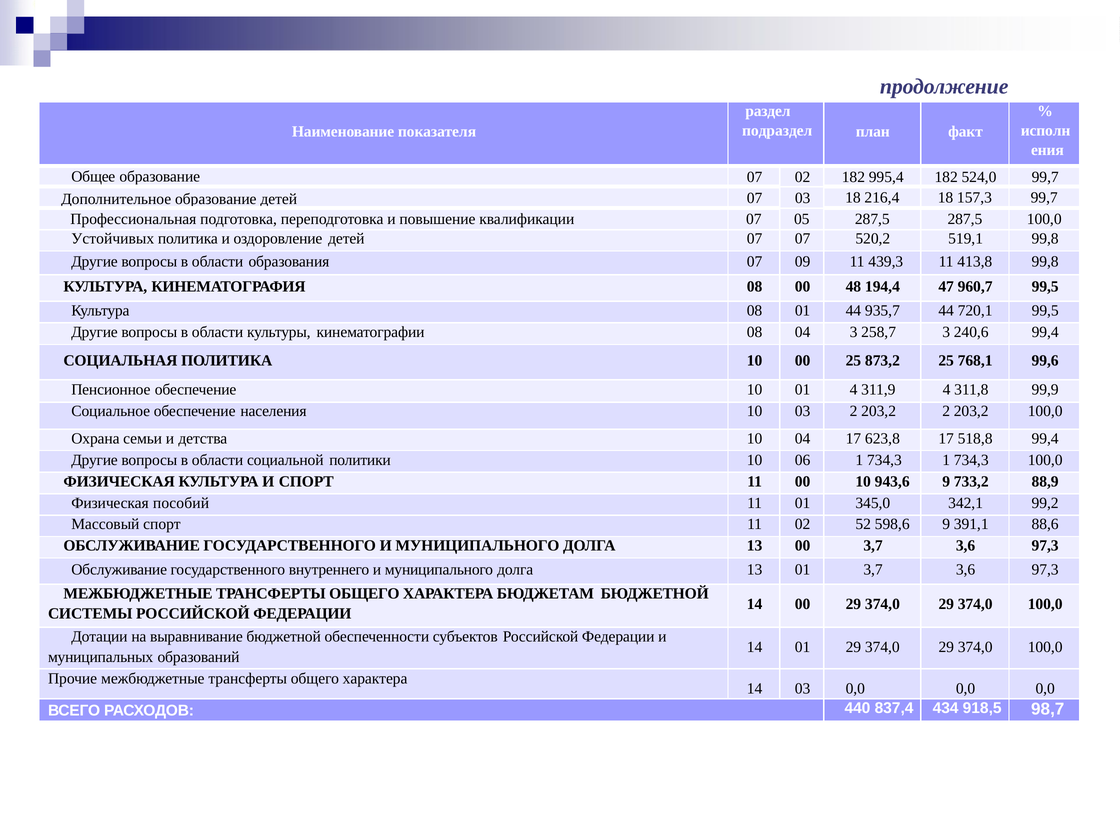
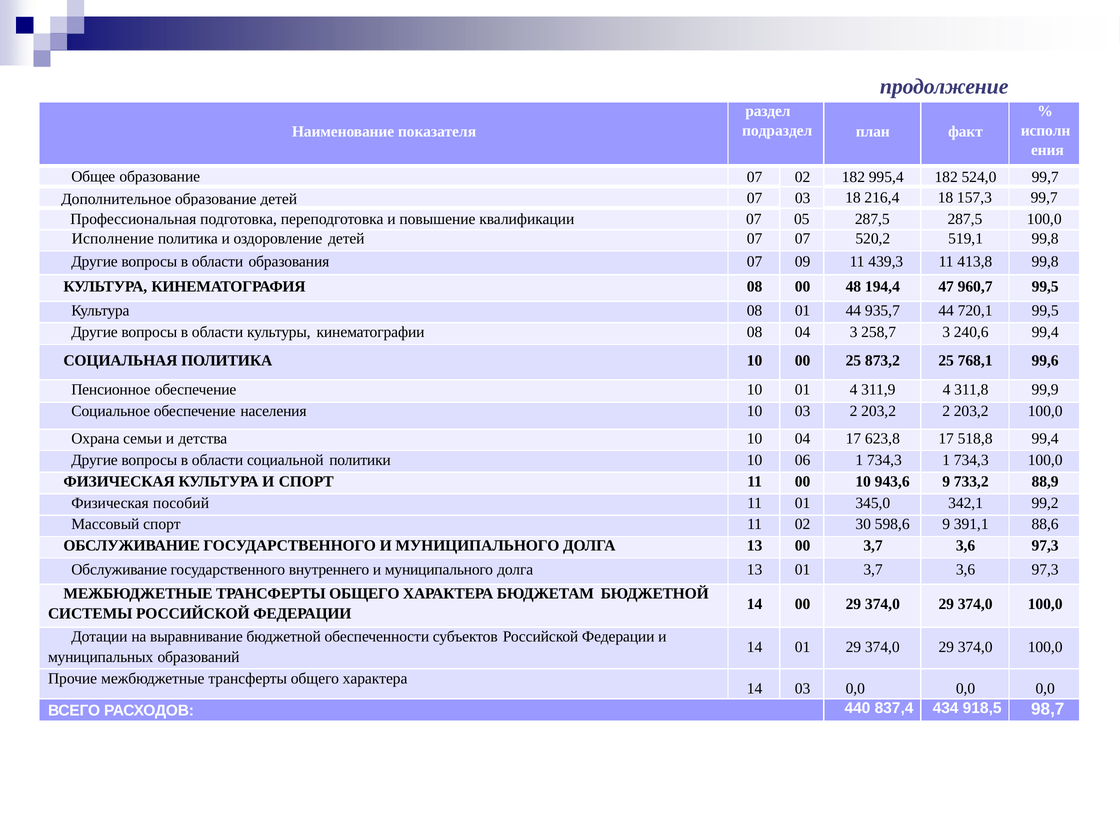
Устойчивых: Устойчивых -> Исполнение (113, 239)
52: 52 -> 30 (863, 524)
